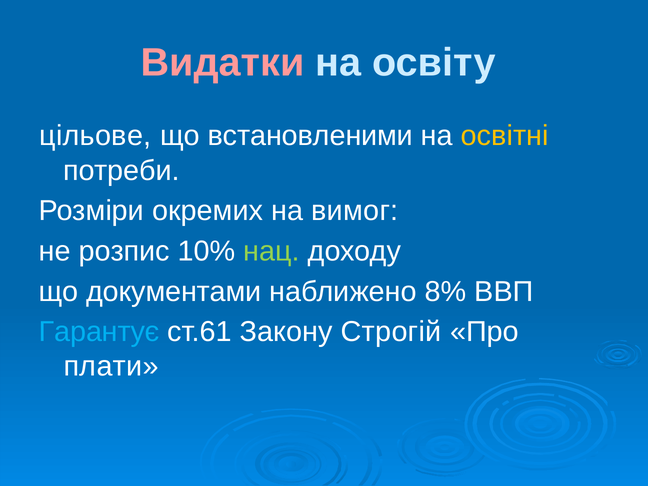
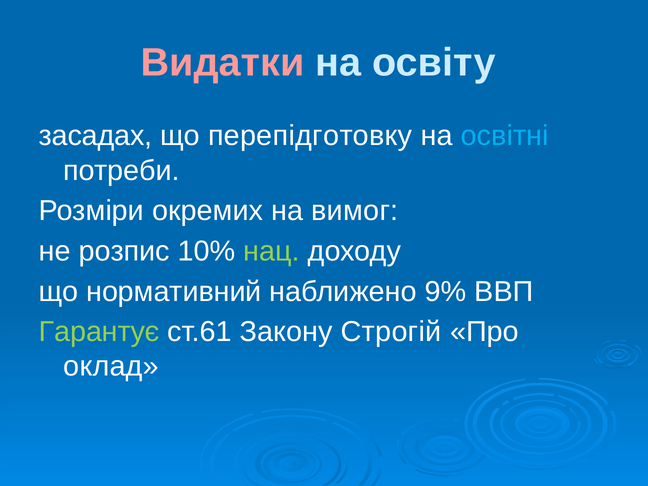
цільове: цільове -> засадах (96, 136)
встановленими: встановленими -> перепідготовку (310, 136)
освітні colour: yellow -> light blue (505, 136)
документами: документами -> нормативний (174, 292)
8%: 8% -> 9% (446, 292)
Гарантує colour: light blue -> light green (99, 332)
плати: плати -> оклад (111, 366)
